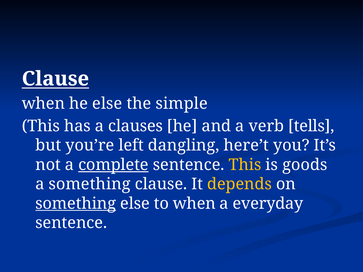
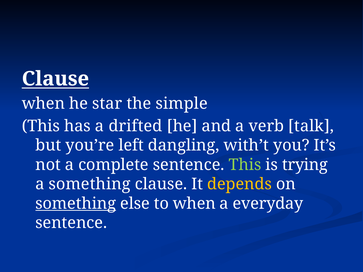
he else: else -> star (107, 104)
clauses: clauses -> drifted (135, 126)
tells: tells -> talk (311, 126)
here’t: here’t -> with’t (246, 146)
complete underline: present -> none (113, 165)
This colour: yellow -> light green (245, 165)
goods: goods -> trying (305, 165)
